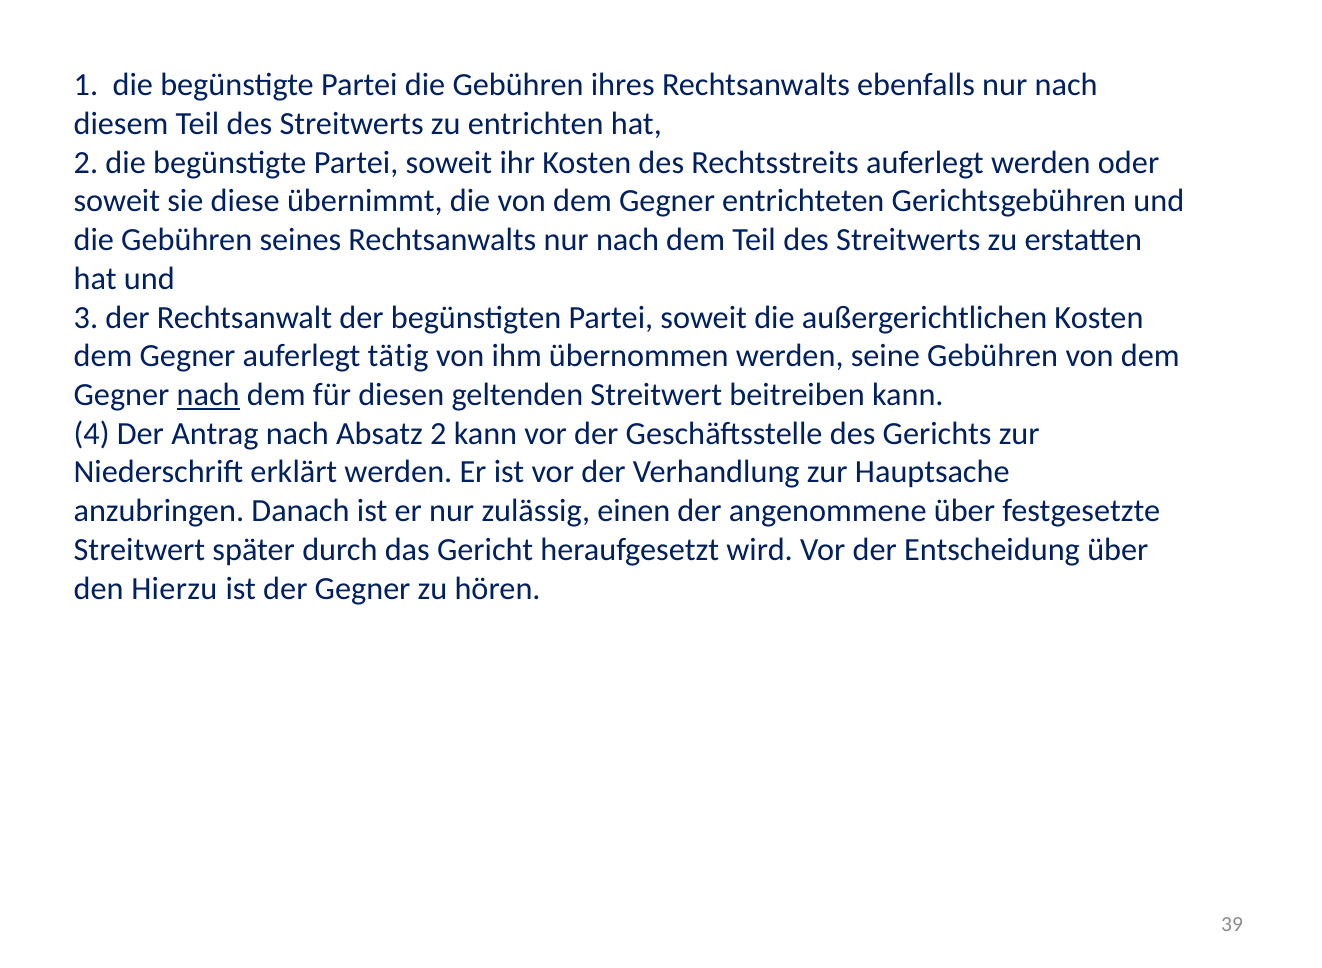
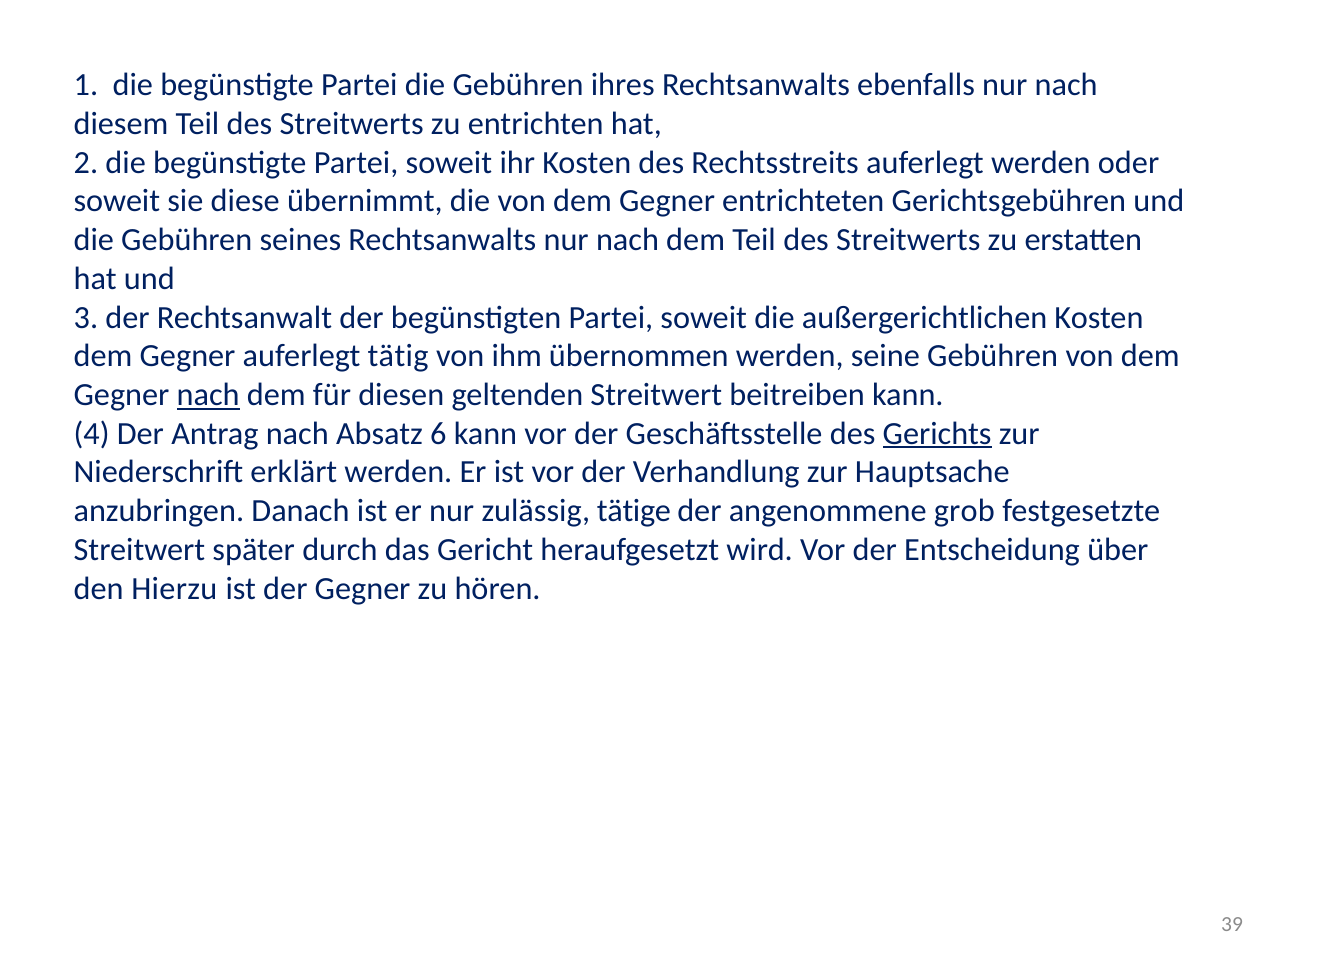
Absatz 2: 2 -> 6 (438, 434)
Gerichts underline: none -> present (937, 434)
einen: einen -> tätige (634, 511)
angenommene über: über -> grob (964, 511)
